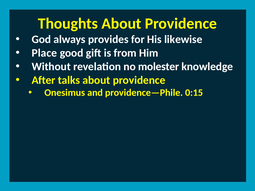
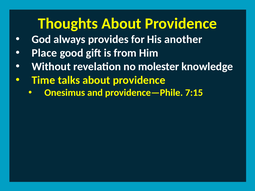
likewise: likewise -> another (183, 39)
After: After -> Time (43, 80)
0:15: 0:15 -> 7:15 (194, 93)
